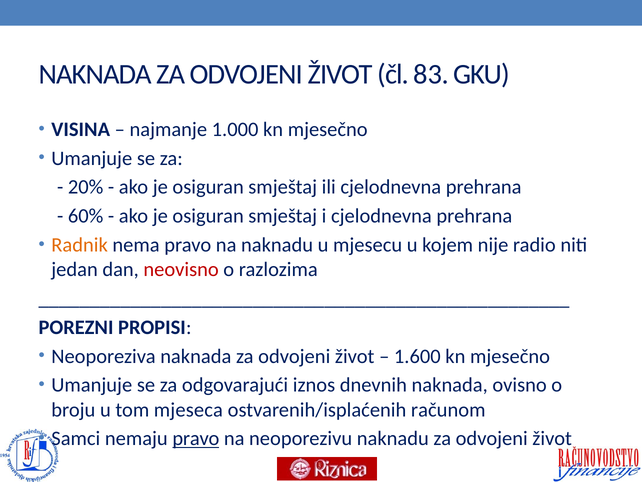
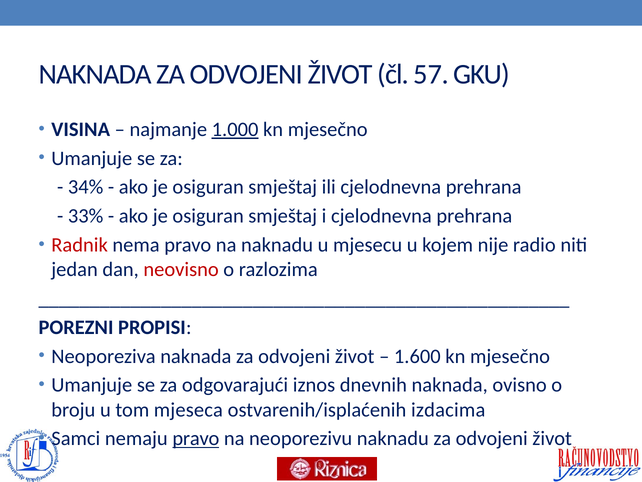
83: 83 -> 57 (431, 74)
1.000 underline: none -> present (235, 129)
20%: 20% -> 34% (86, 187)
60%: 60% -> 33% (86, 216)
Radnik colour: orange -> red (80, 245)
računom: računom -> izdacima (448, 409)
